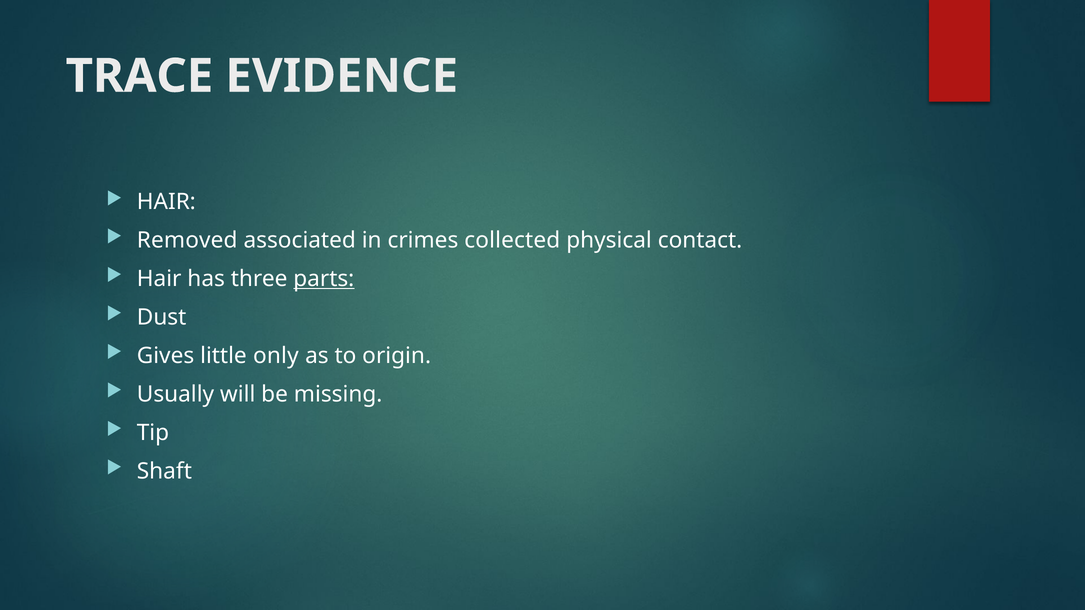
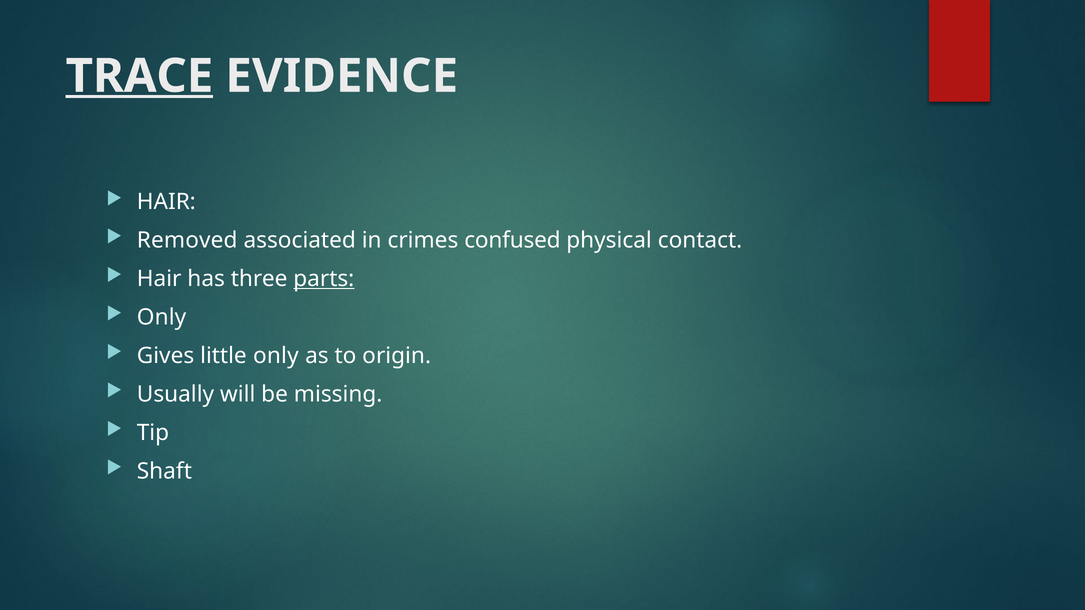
TRACE underline: none -> present (139, 76)
collected: collected -> confused (512, 240)
Dust: Dust -> Only (162, 317)
